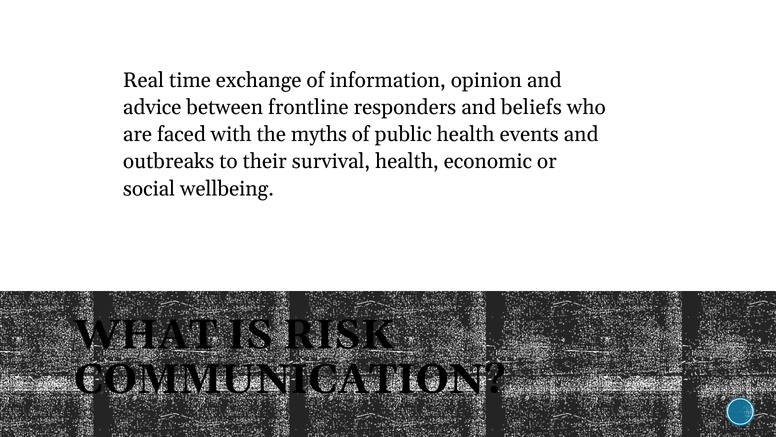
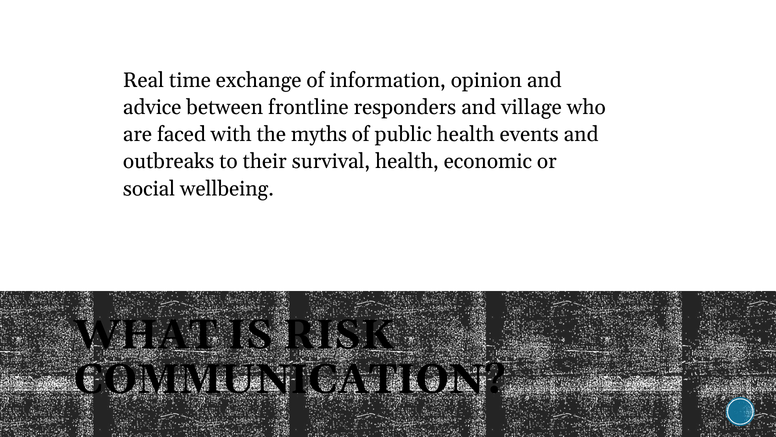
beliefs: beliefs -> village (531, 107)
